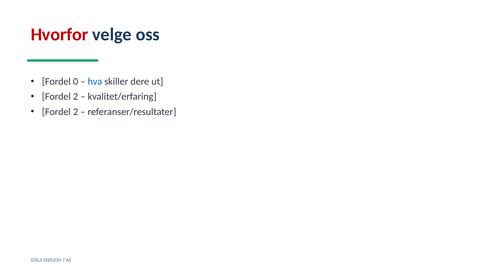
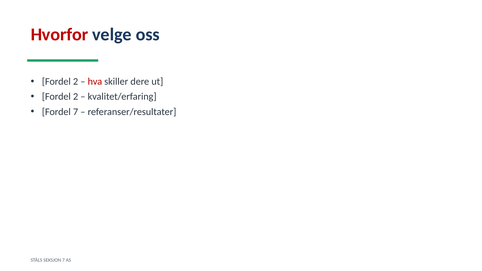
0: 0 -> 2 (76, 82)
hva colour: blue -> red (95, 82)
2: 2 -> 7 (76, 112)
